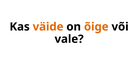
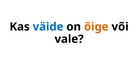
väide colour: orange -> blue (48, 27)
